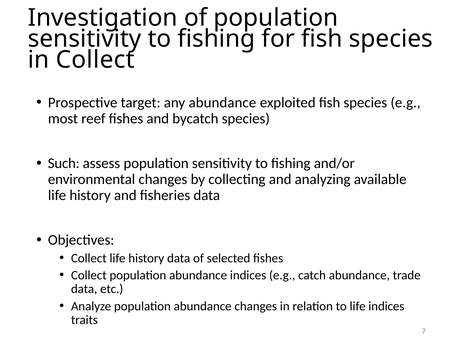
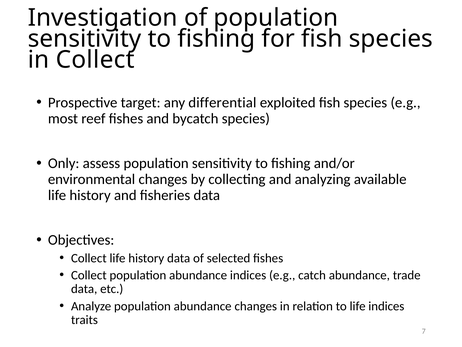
any abundance: abundance -> differential (222, 102)
Such: Such -> Only (64, 163)
